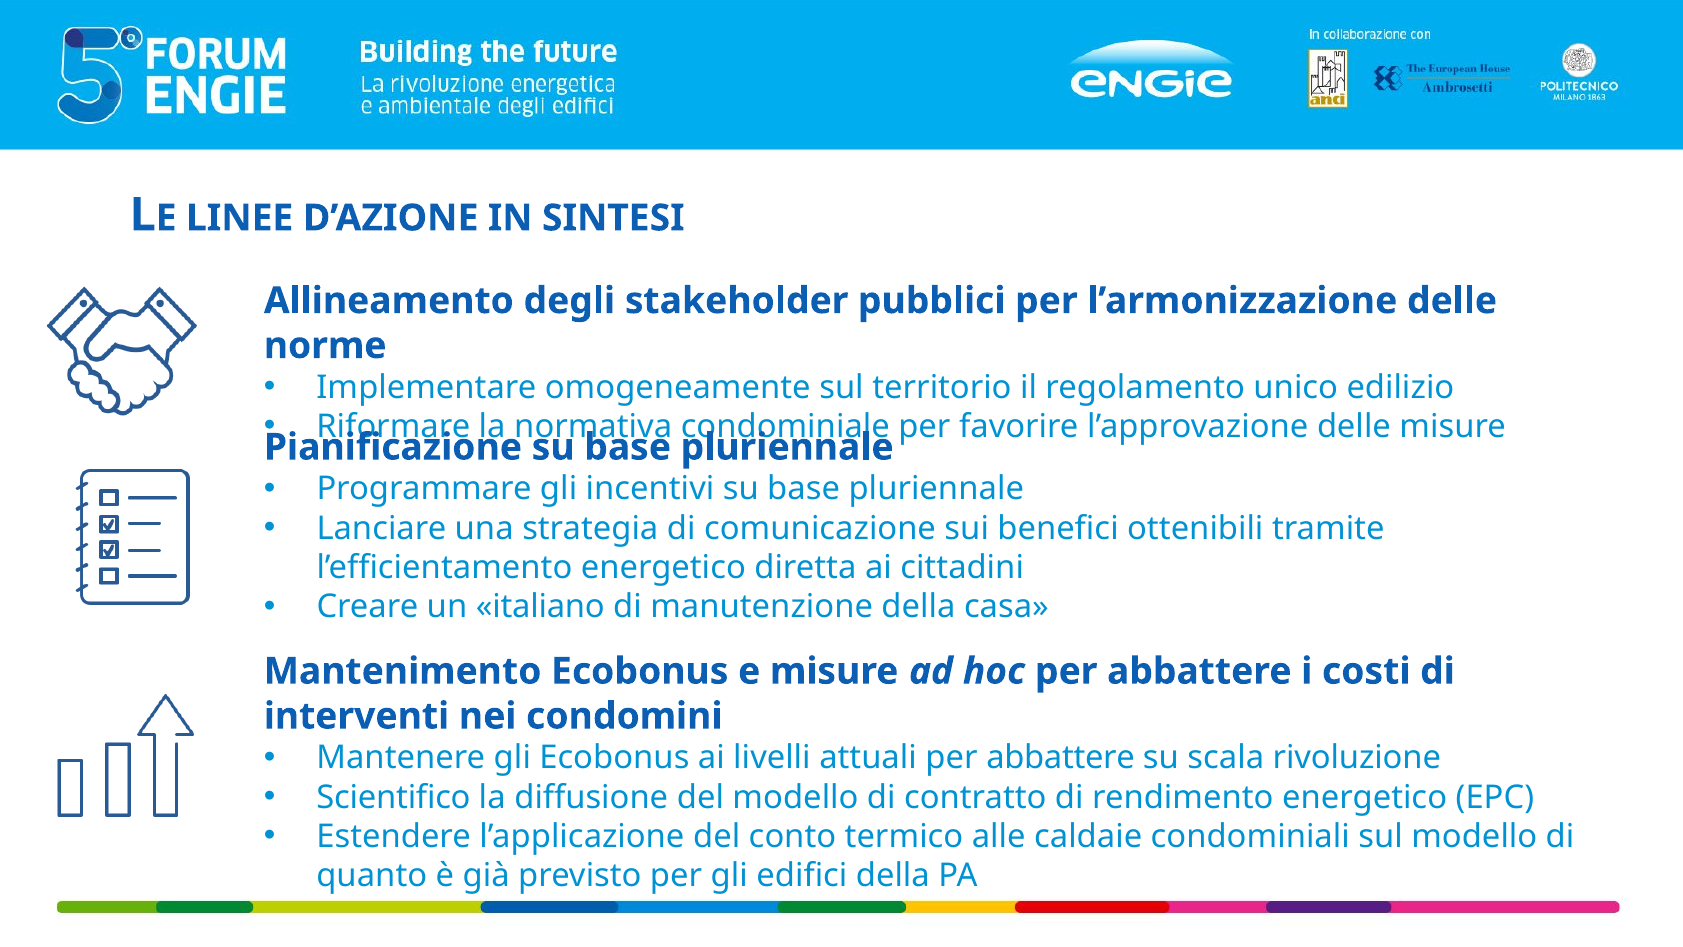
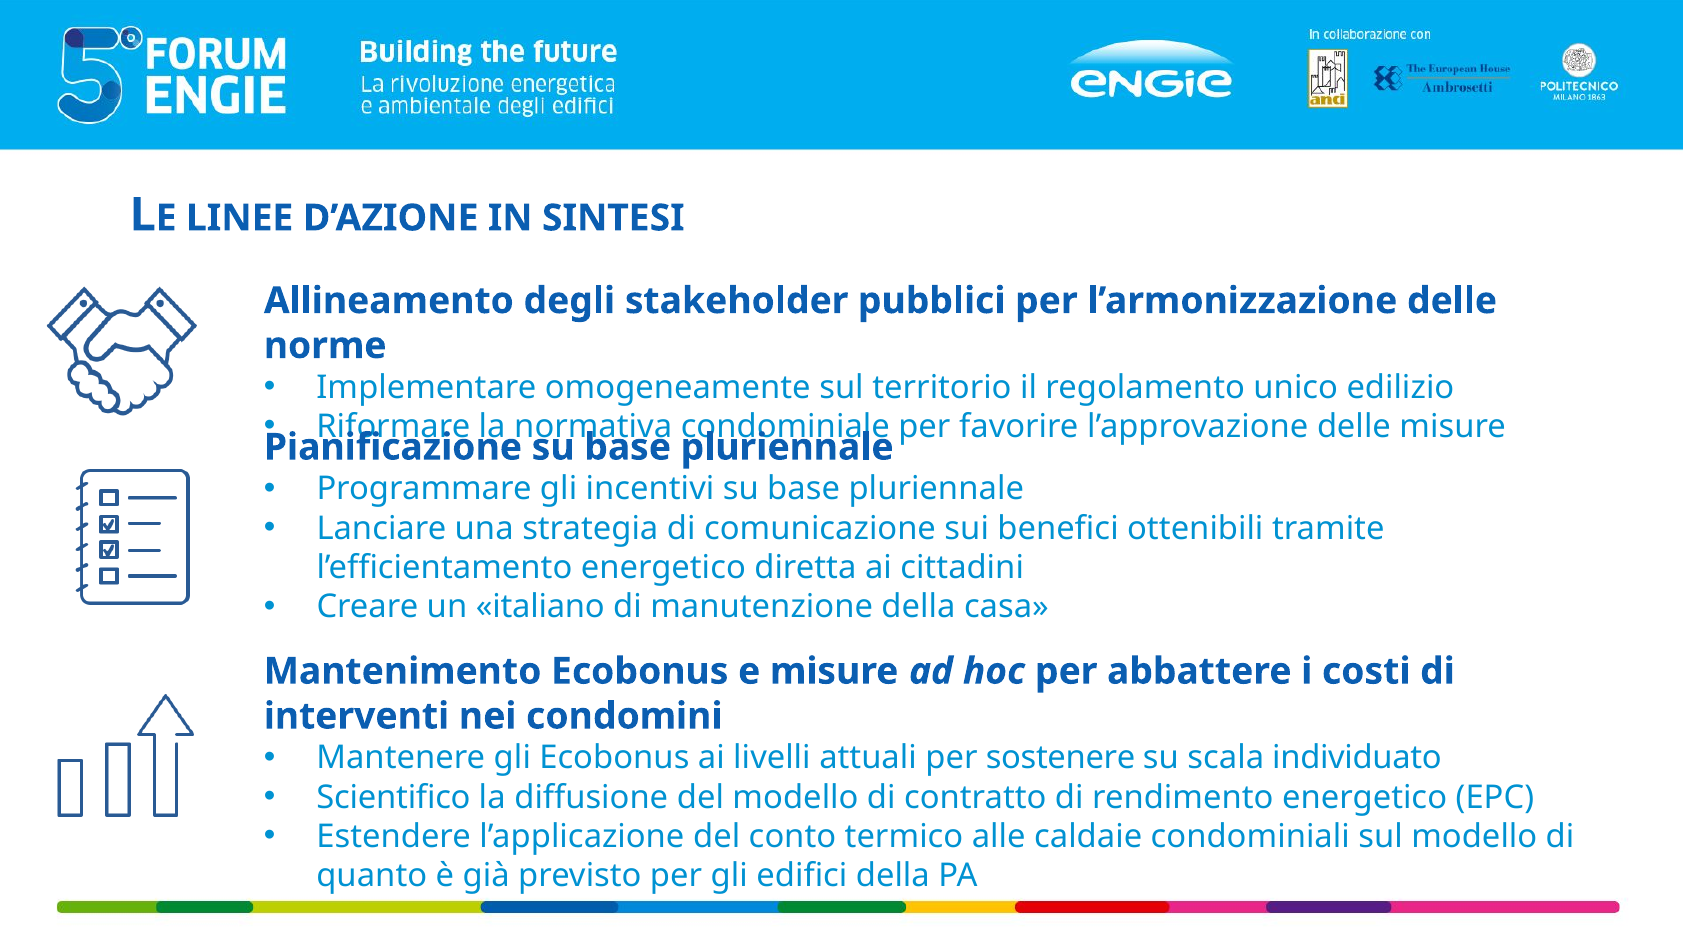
attuali per abbattere: abbattere -> sostenere (1061, 758)
rivoluzione: rivoluzione -> individuato (1357, 758)
